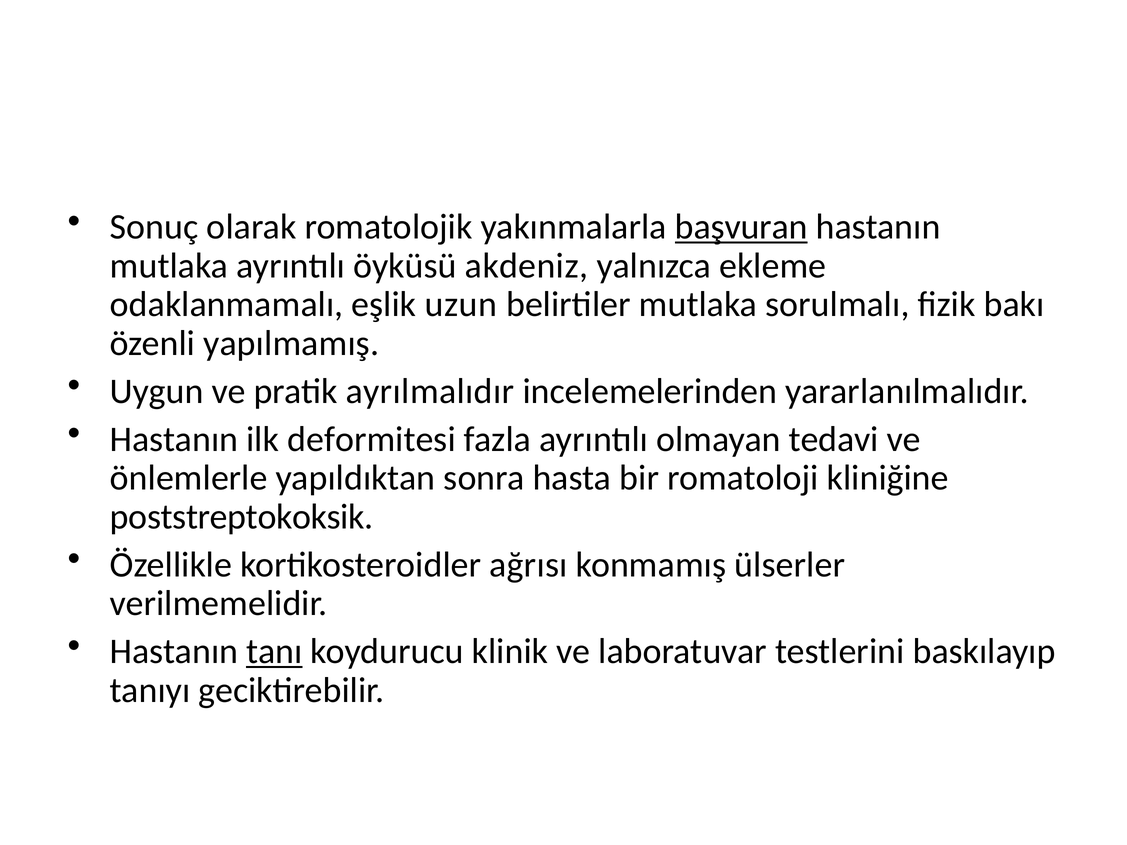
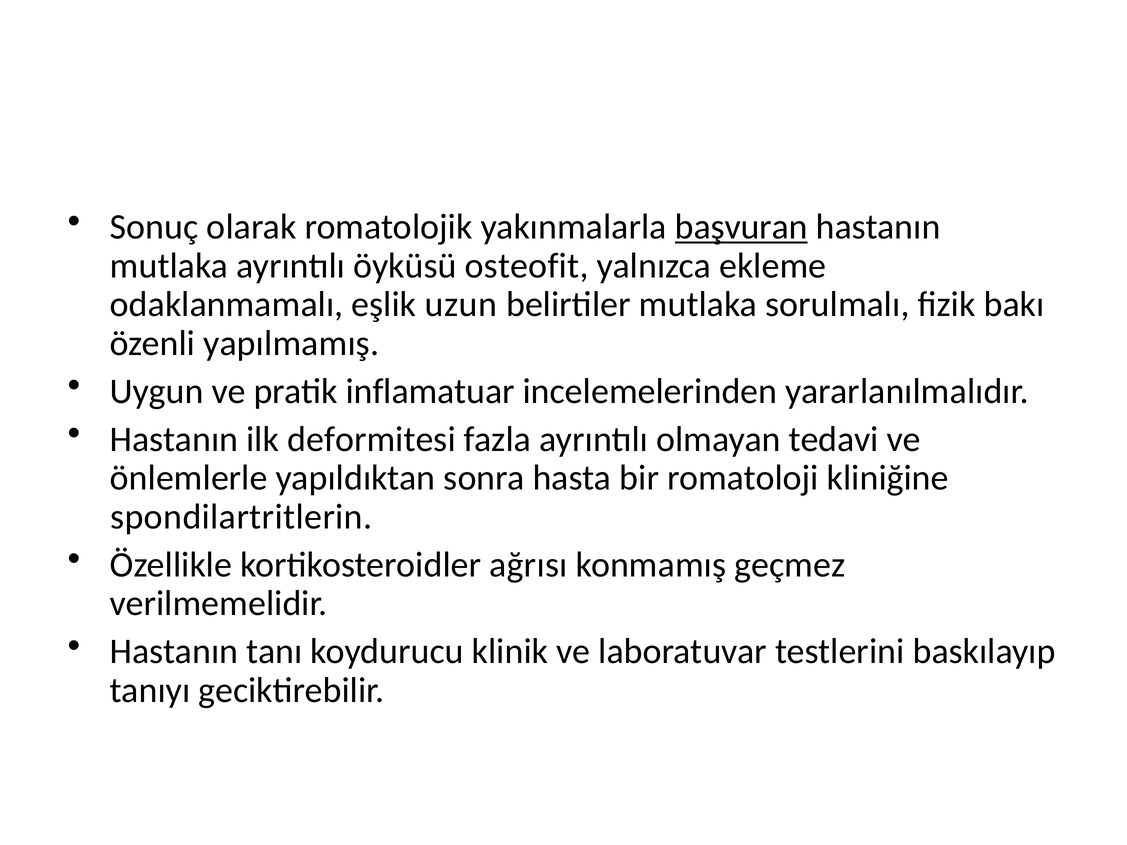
akdeniz: akdeniz -> osteofit (527, 266)
ayrılmalıdır: ayrılmalıdır -> inflamatuar (430, 391)
poststreptokoksik: poststreptokoksik -> spondilartritlerin (241, 517)
ülserler: ülserler -> geçmez (790, 565)
tanı underline: present -> none (274, 652)
